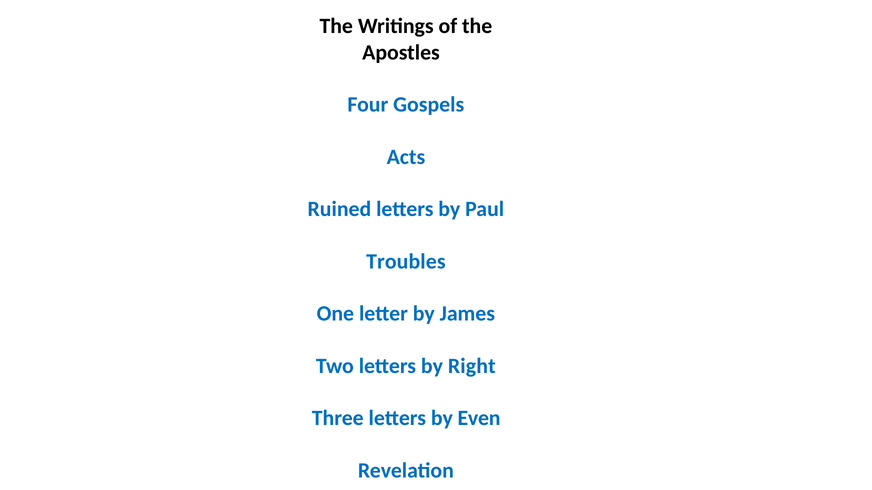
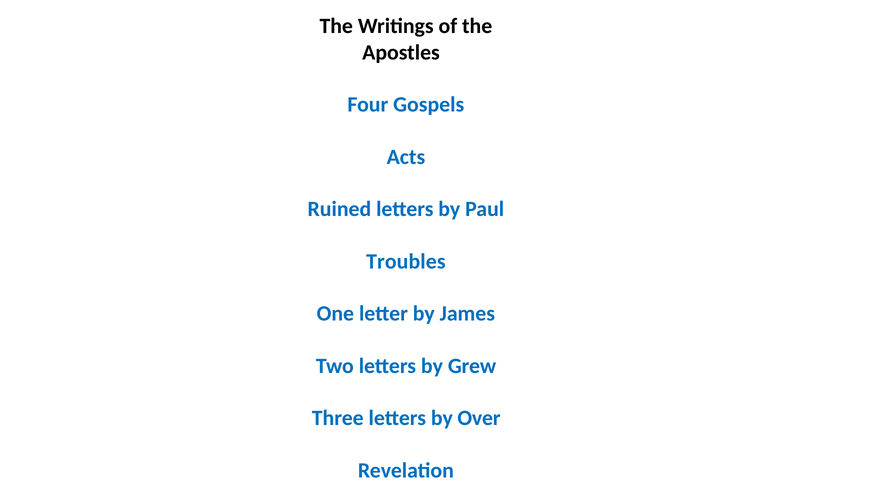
Right: Right -> Grew (472, 366)
Even: Even -> Over (479, 419)
